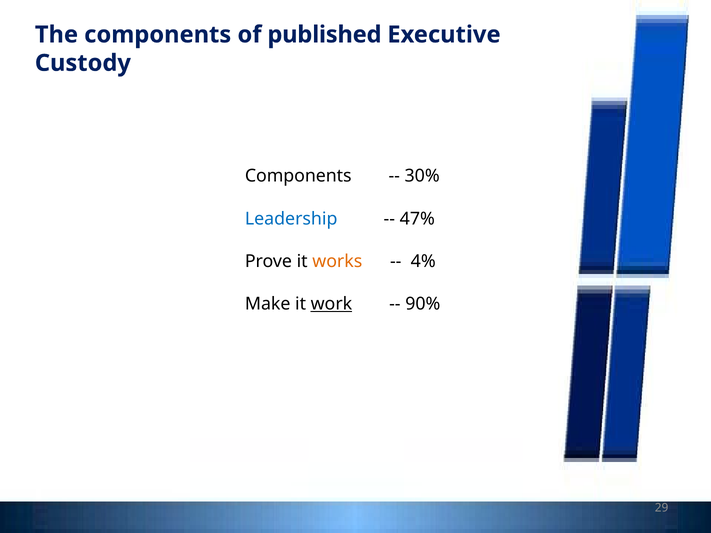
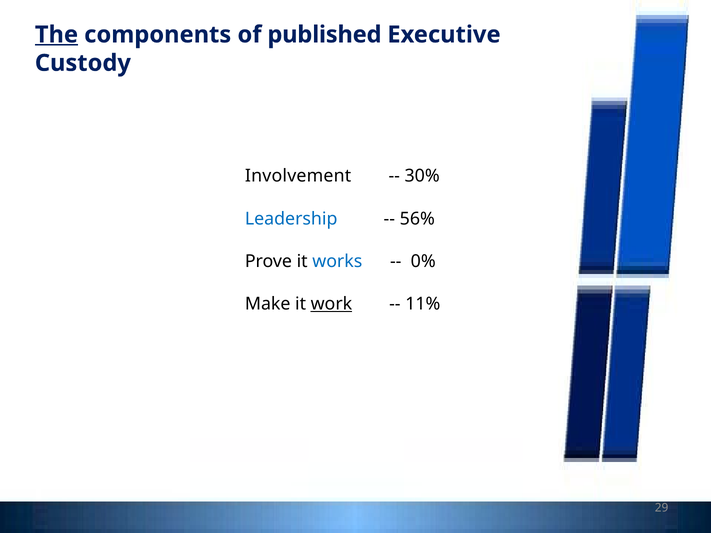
The underline: none -> present (56, 35)
Components: Components -> Involvement (298, 176)
47%: 47% -> 56% (417, 219)
works colour: orange -> blue (337, 261)
4%: 4% -> 0% (423, 261)
90%: 90% -> 11% (423, 304)
